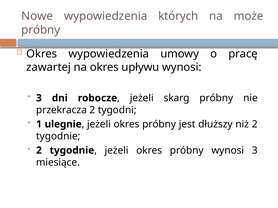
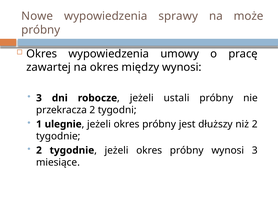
których: których -> sprawy (178, 16)
upływu: upływu -> między (140, 67)
skarg: skarg -> ustali (177, 98)
